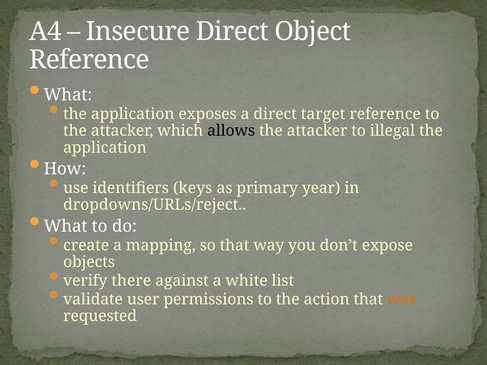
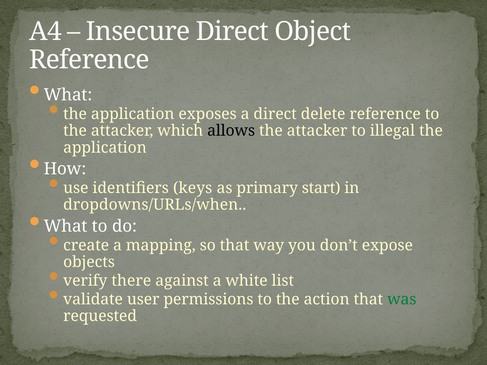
target: target -> delete (323, 114)
year: year -> start (321, 188)
dropdowns/URLs/reject: dropdowns/URLs/reject -> dropdowns/URLs/when (155, 205)
was colour: orange -> green (402, 299)
